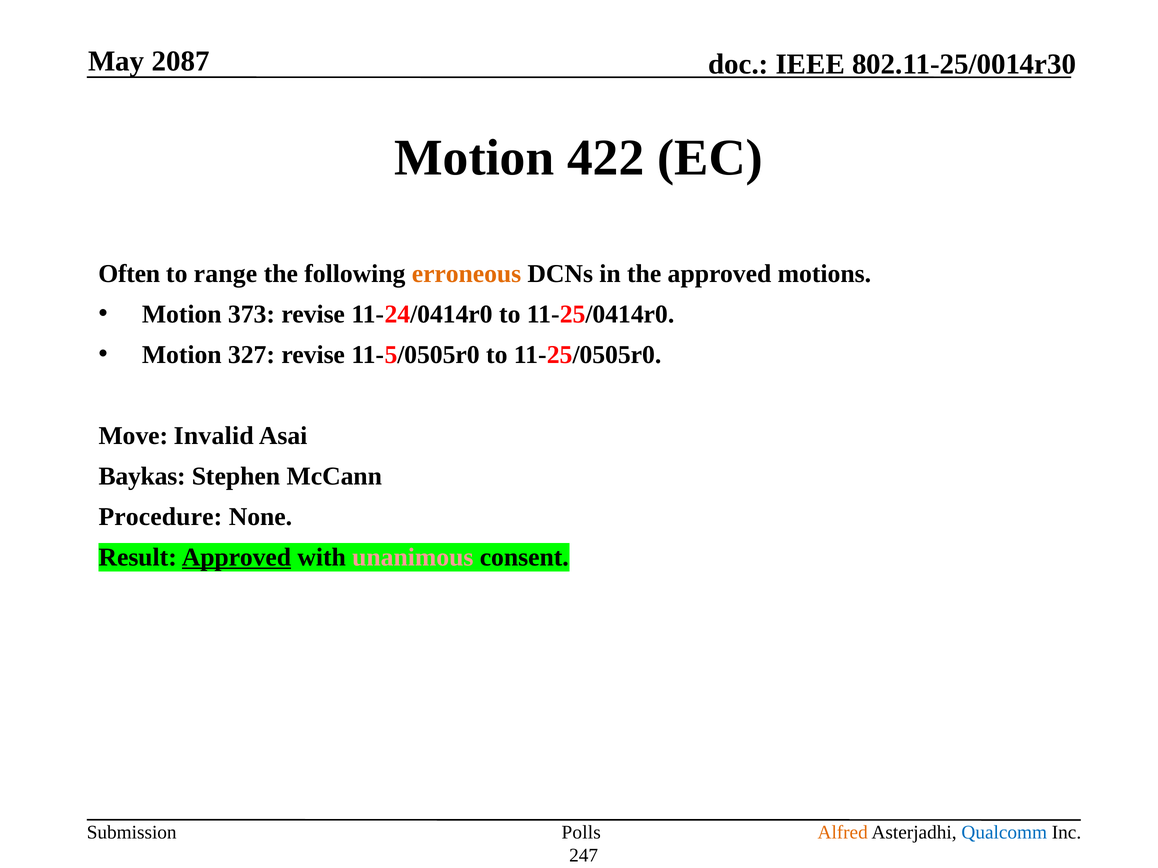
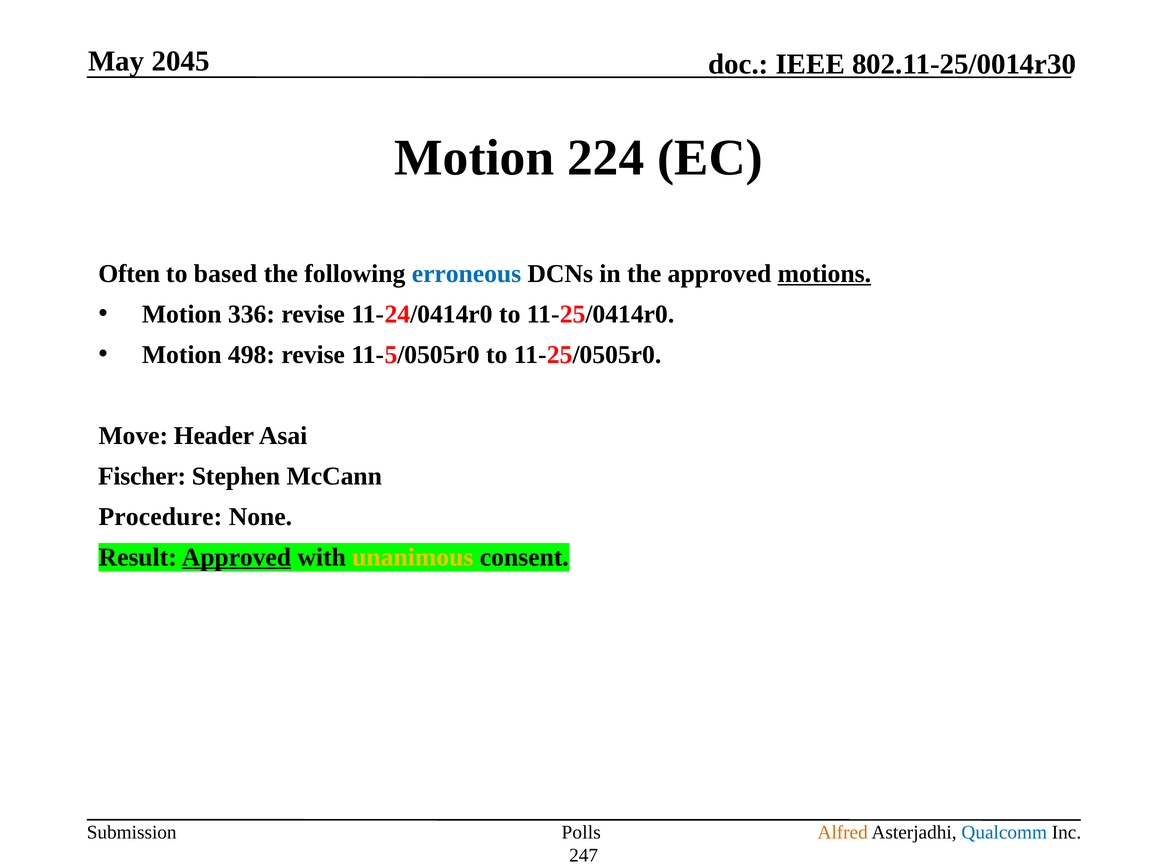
2087: 2087 -> 2045 (181, 61)
422: 422 -> 224 (606, 158)
range: range -> based (225, 274)
erroneous colour: orange -> blue (466, 274)
motions underline: none -> present (824, 274)
373: 373 -> 336 (251, 314)
327: 327 -> 498 (251, 355)
Invalid: Invalid -> Header (214, 436)
Baykas: Baykas -> Fischer (142, 477)
unanimous colour: pink -> yellow (413, 558)
